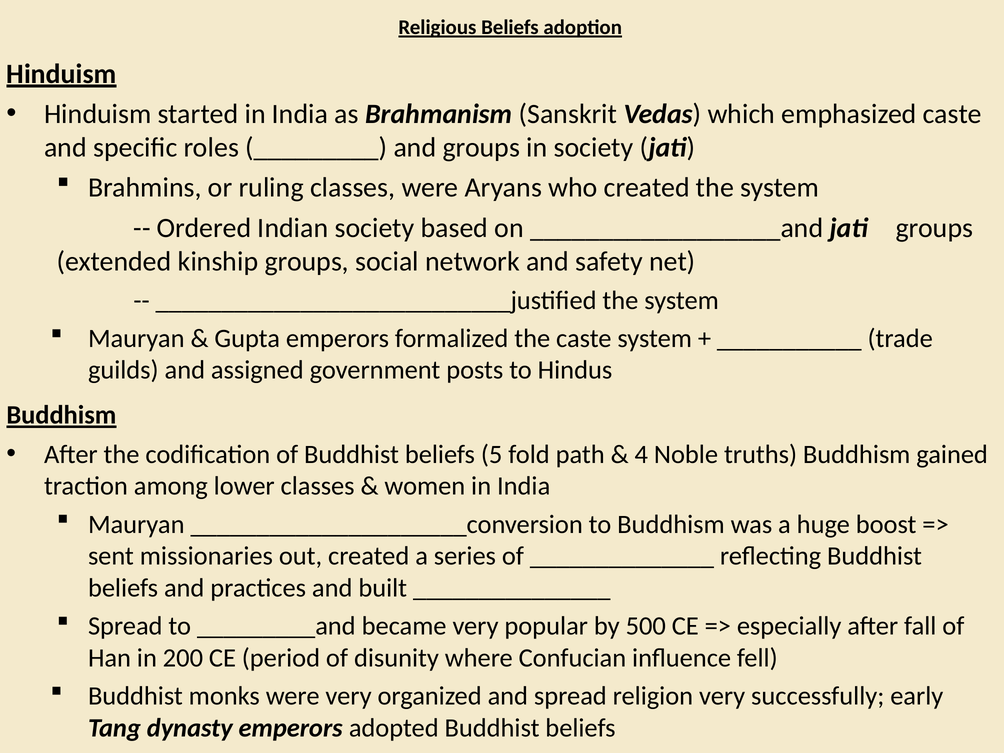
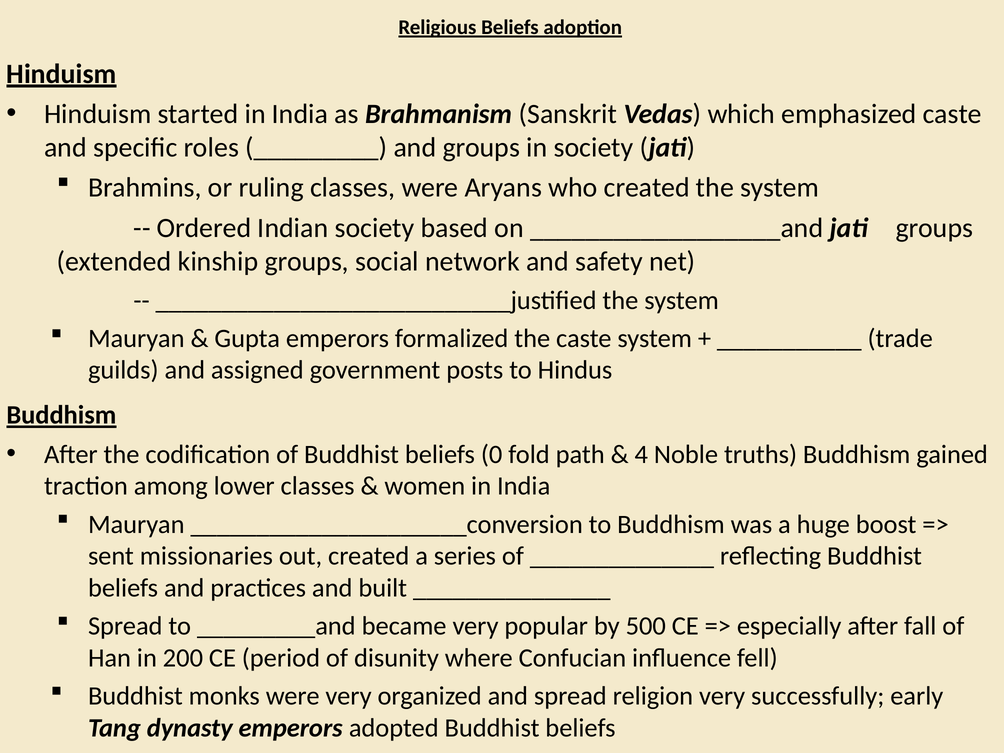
5: 5 -> 0 (492, 454)
